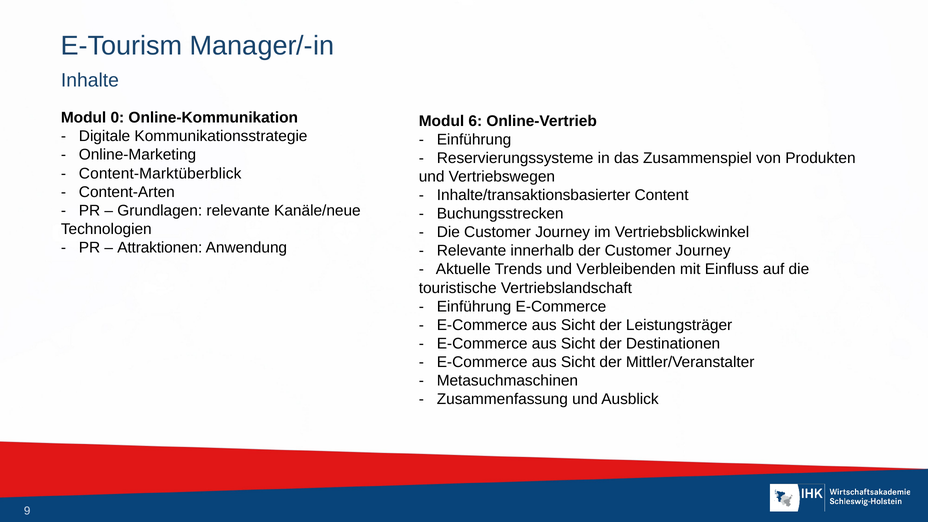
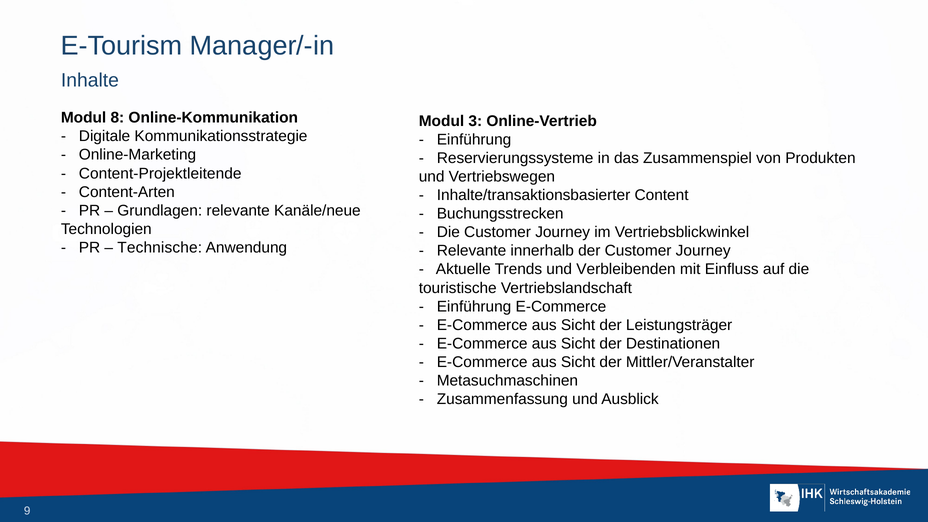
0: 0 -> 8 (117, 118)
6: 6 -> 3 (475, 121)
Content-Marktüberblick: Content-Marktüberblick -> Content-Projektleitende (160, 173)
Attraktionen: Attraktionen -> Technische (160, 248)
